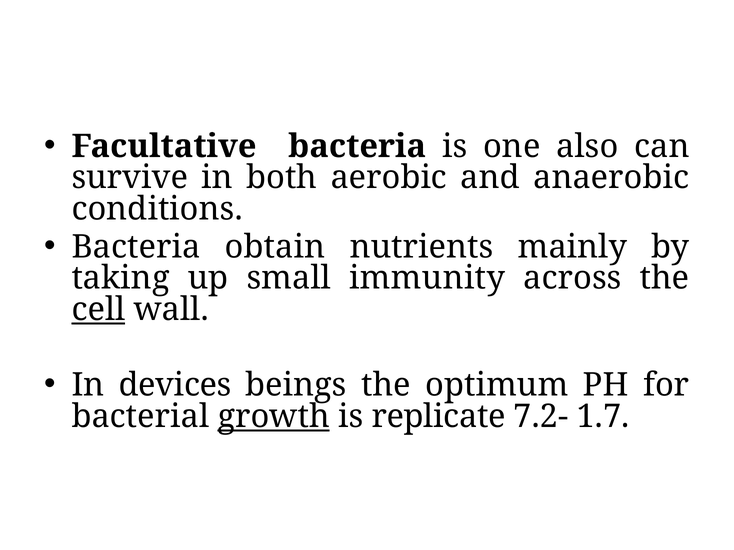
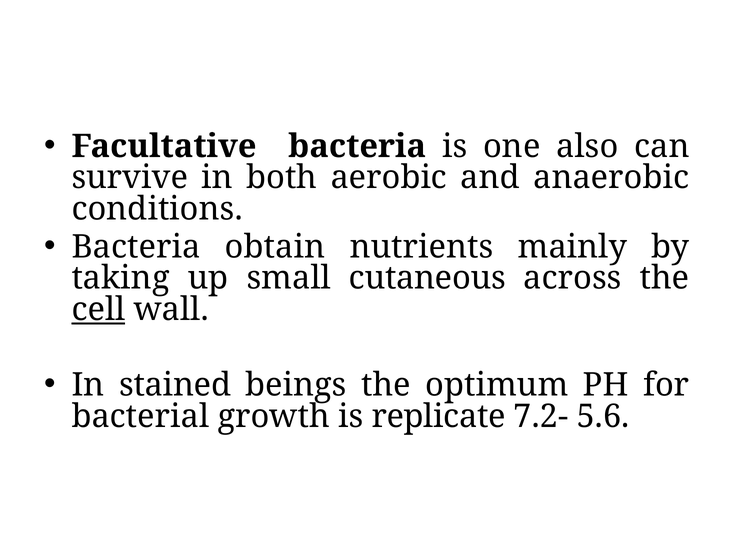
immunity: immunity -> cutaneous (427, 278)
devices: devices -> stained (175, 385)
growth underline: present -> none (274, 417)
1.7: 1.7 -> 5.6 (603, 417)
